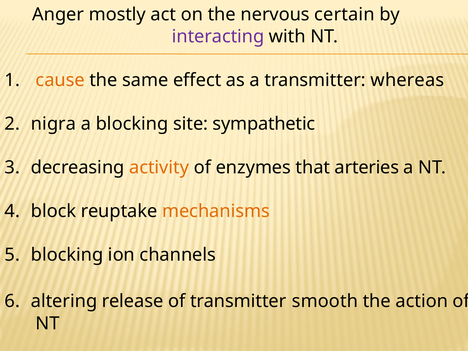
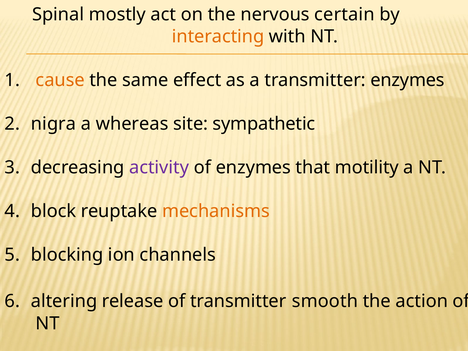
Anger: Anger -> Spinal (58, 14)
interacting colour: purple -> orange (218, 36)
transmitter whereas: whereas -> enzymes (408, 80)
a blocking: blocking -> whereas (132, 124)
activity colour: orange -> purple (159, 167)
arteries: arteries -> motility (367, 167)
